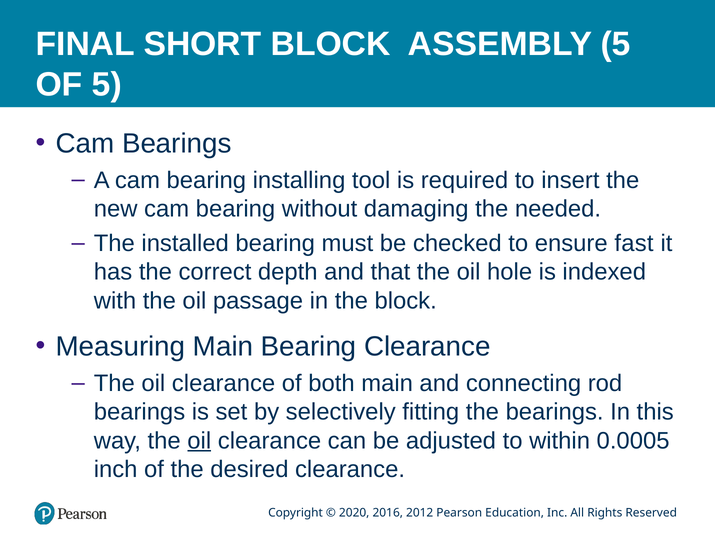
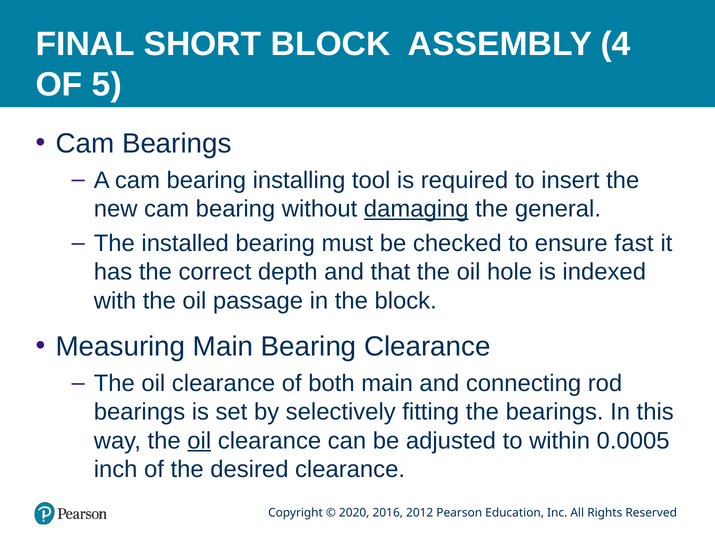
ASSEMBLY 5: 5 -> 4 (616, 44)
damaging underline: none -> present (416, 209)
needed: needed -> general (558, 209)
